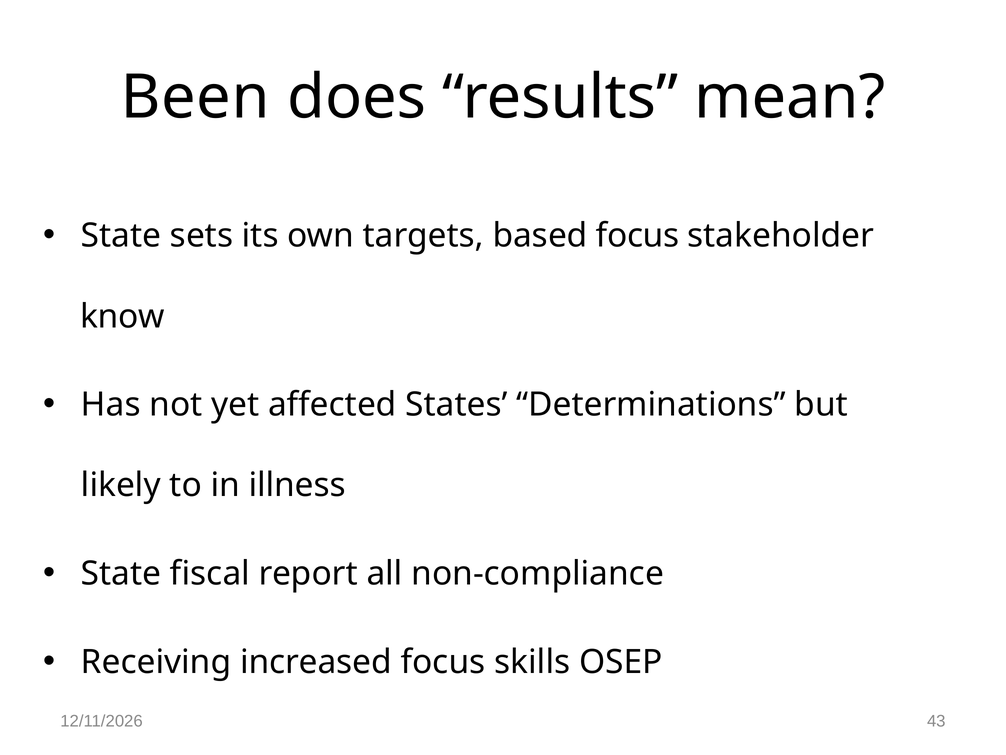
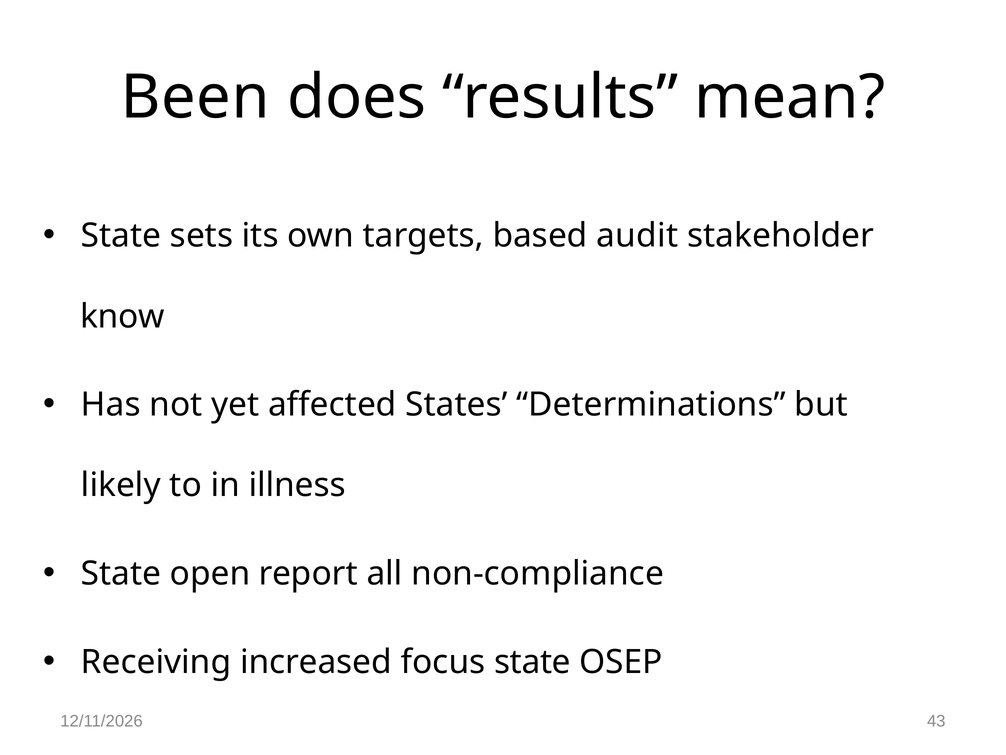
based focus: focus -> audit (637, 236)
fiscal: fiscal -> open (210, 573)
focus skills: skills -> state (532, 662)
